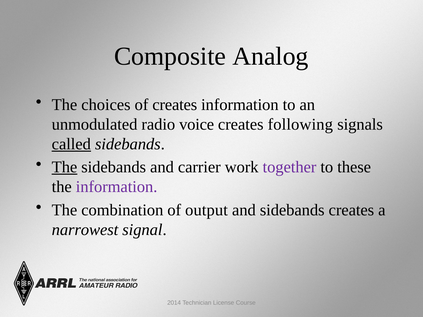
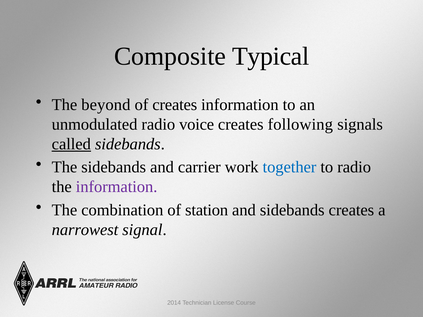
Analog: Analog -> Typical (271, 56)
choices: choices -> beyond (106, 105)
The underline: present -> none (64, 167)
together colour: purple -> blue (290, 167)
to these: these -> radio (354, 167)
output: output -> station (207, 210)
